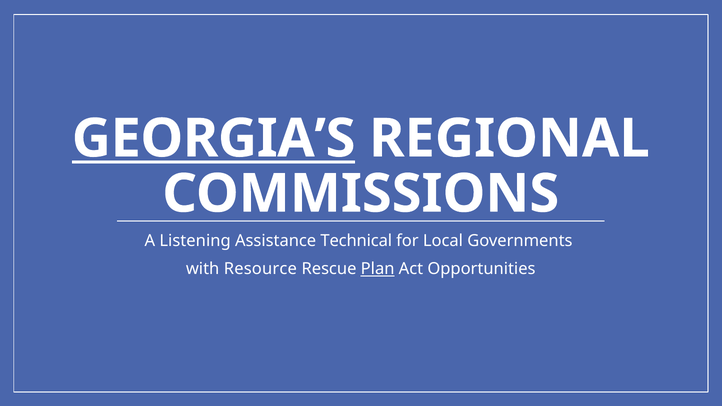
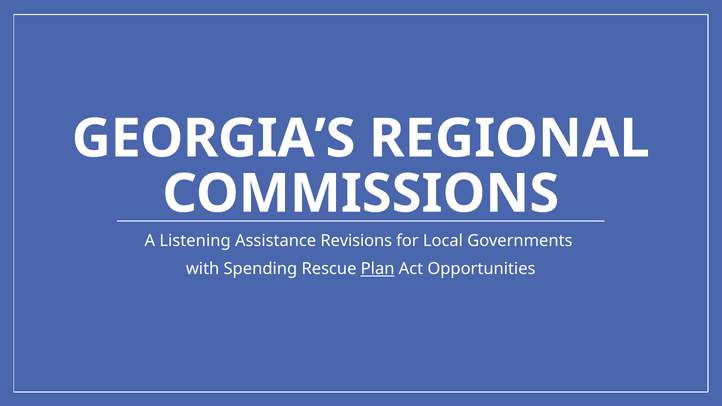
GEORGIA’S underline: present -> none (214, 139)
Technical: Technical -> Revisions (356, 241)
Resource: Resource -> Spending (260, 269)
